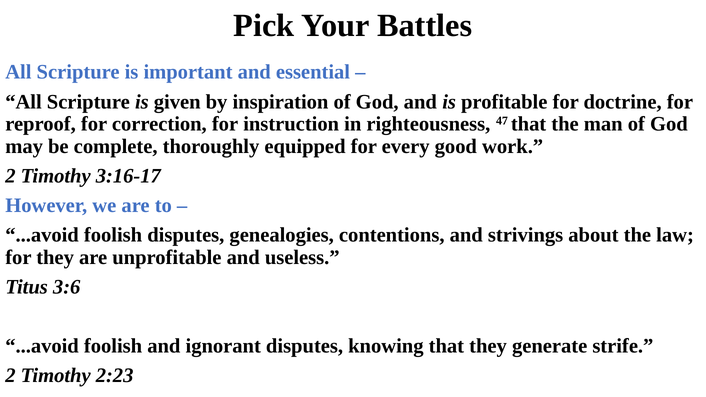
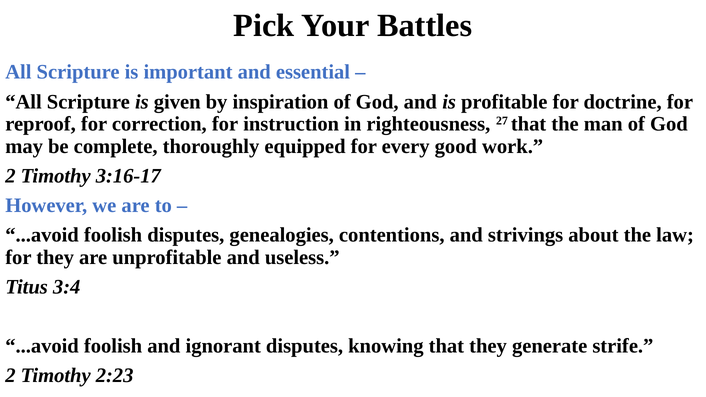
47: 47 -> 27 (502, 121)
3:6: 3:6 -> 3:4 (67, 287)
